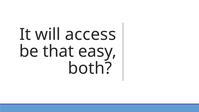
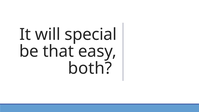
access: access -> special (91, 34)
